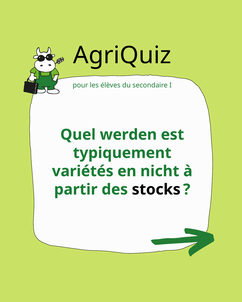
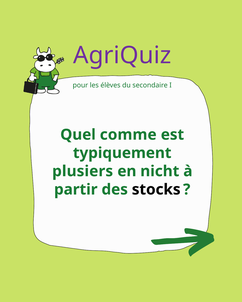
AgriQuiz colour: black -> purple (122, 55)
werden: werden -> comme (128, 135)
variétés: variétés -> plusiers (83, 171)
